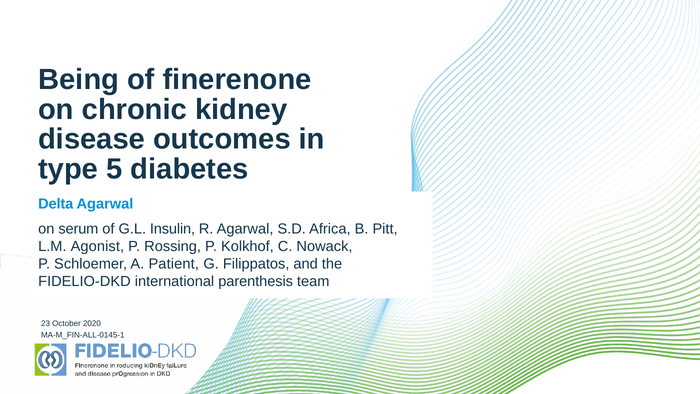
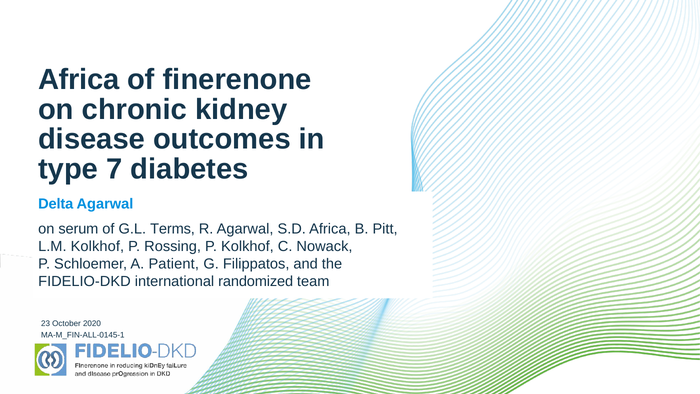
Being: Being -> Africa (79, 80)
5: 5 -> 7 (114, 169)
Insulin: Insulin -> Terms (173, 229)
L.M Agonist: Agonist -> Kolkhof (97, 246)
parenthesis: parenthesis -> randomized (256, 281)
